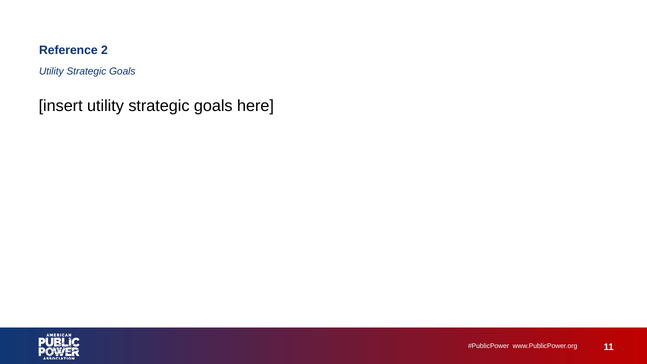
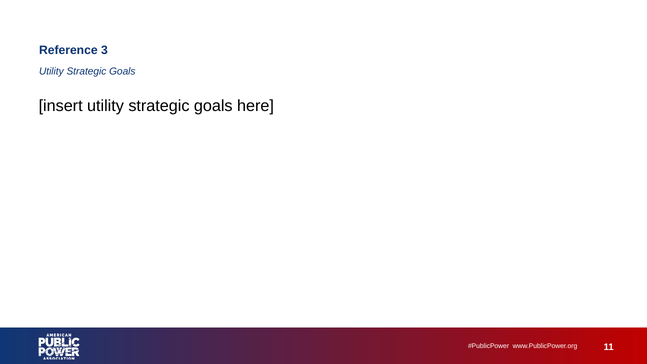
2: 2 -> 3 (104, 50)
